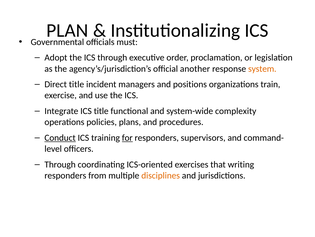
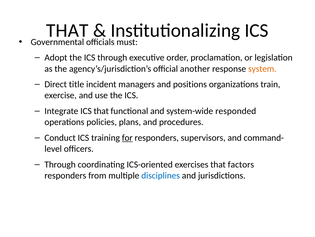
PLAN: PLAN -> THAT (67, 30)
ICS title: title -> that (101, 111)
complexity: complexity -> responded (236, 111)
Conduct underline: present -> none (60, 137)
writing: writing -> factors (241, 164)
disciplines colour: orange -> blue (161, 175)
